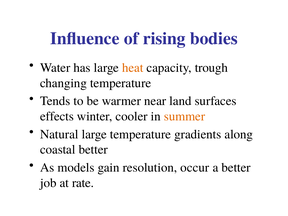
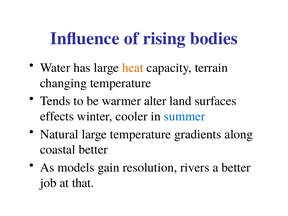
trough: trough -> terrain (211, 68)
near: near -> alter (155, 101)
summer colour: orange -> blue (185, 116)
occur: occur -> rivers (195, 167)
rate: rate -> that (83, 183)
